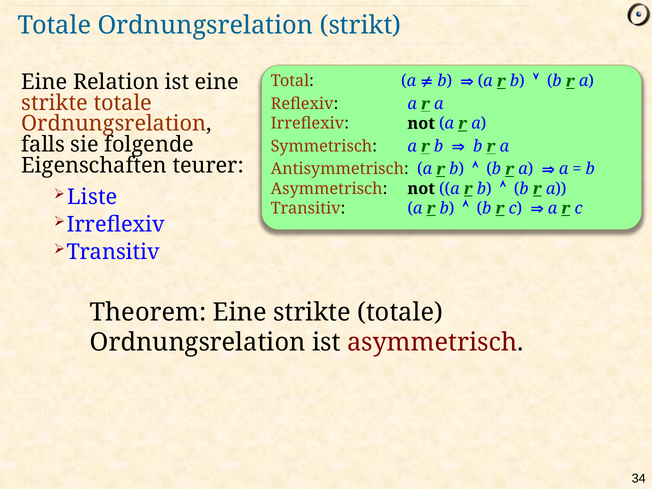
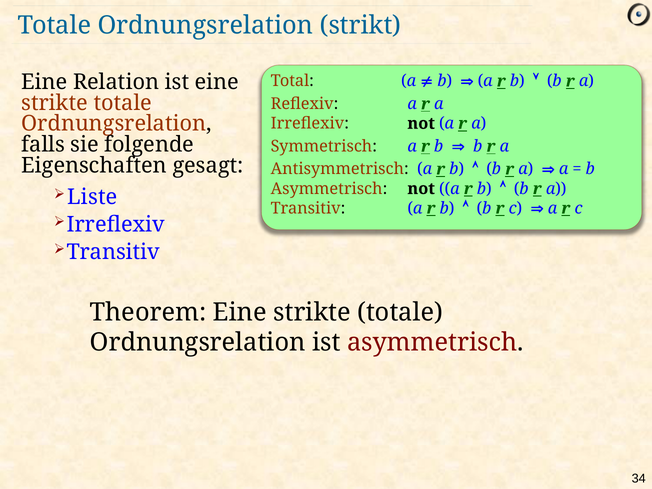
teurer: teurer -> gesagt (208, 166)
